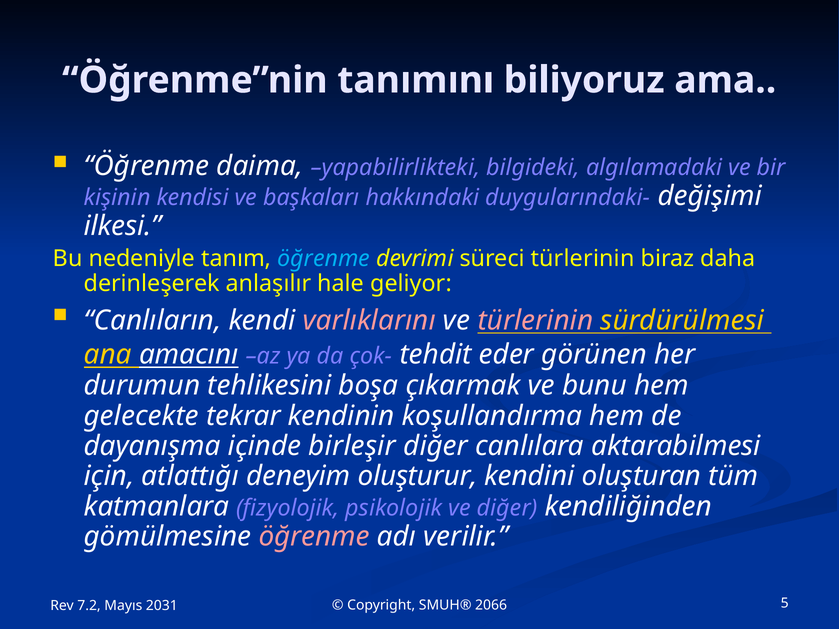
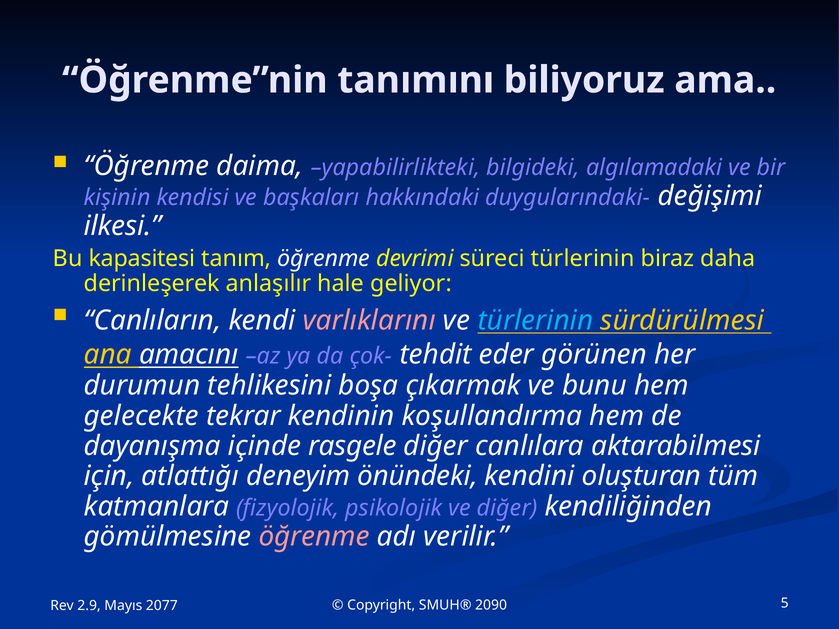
nedeniyle: nedeniyle -> kapasitesi (142, 259)
öğrenme colour: light blue -> white (324, 259)
türlerinin colour: pink -> light blue (535, 320)
birleşir: birleşir -> rasgele (352, 446)
oluşturur: oluşturur -> önündeki (418, 476)
7.2: 7.2 -> 2.9 (89, 606)
2031: 2031 -> 2077 (162, 606)
2066: 2066 -> 2090 (491, 605)
